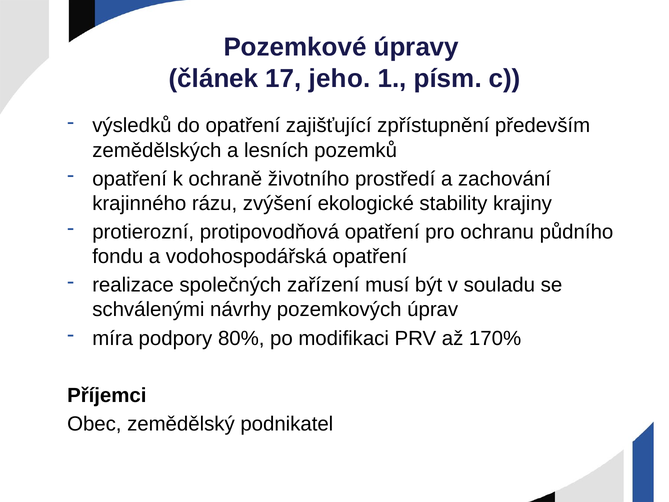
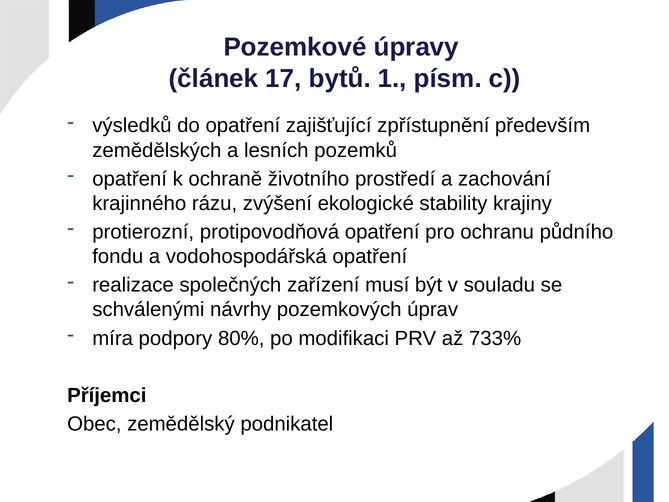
jeho: jeho -> bytů (340, 79)
170%: 170% -> 733% (495, 338)
